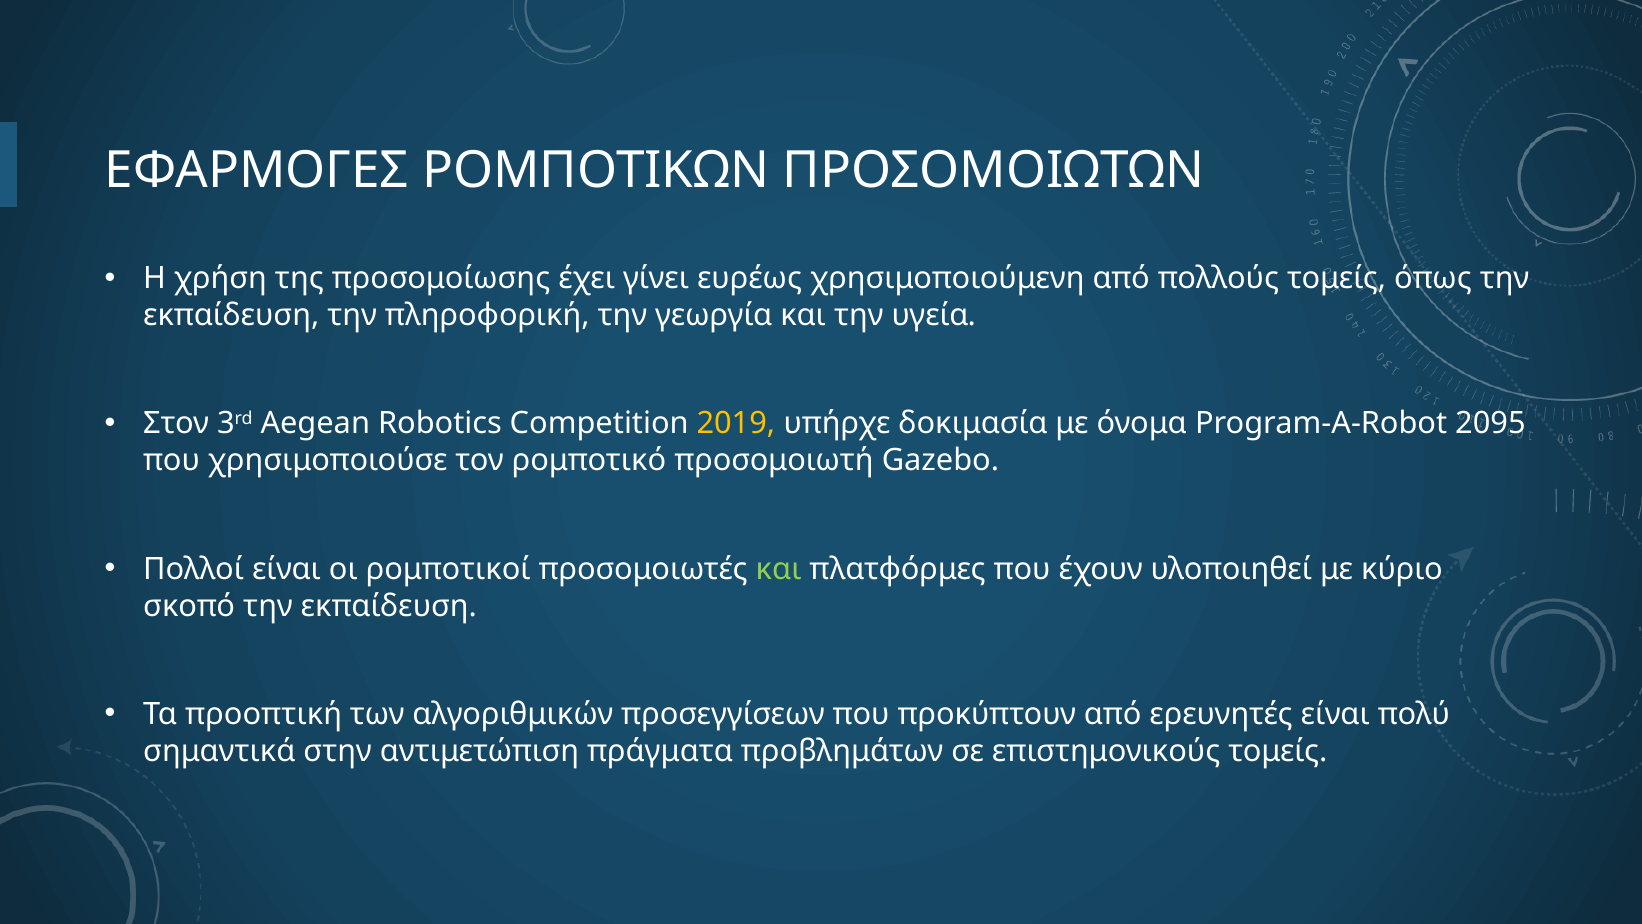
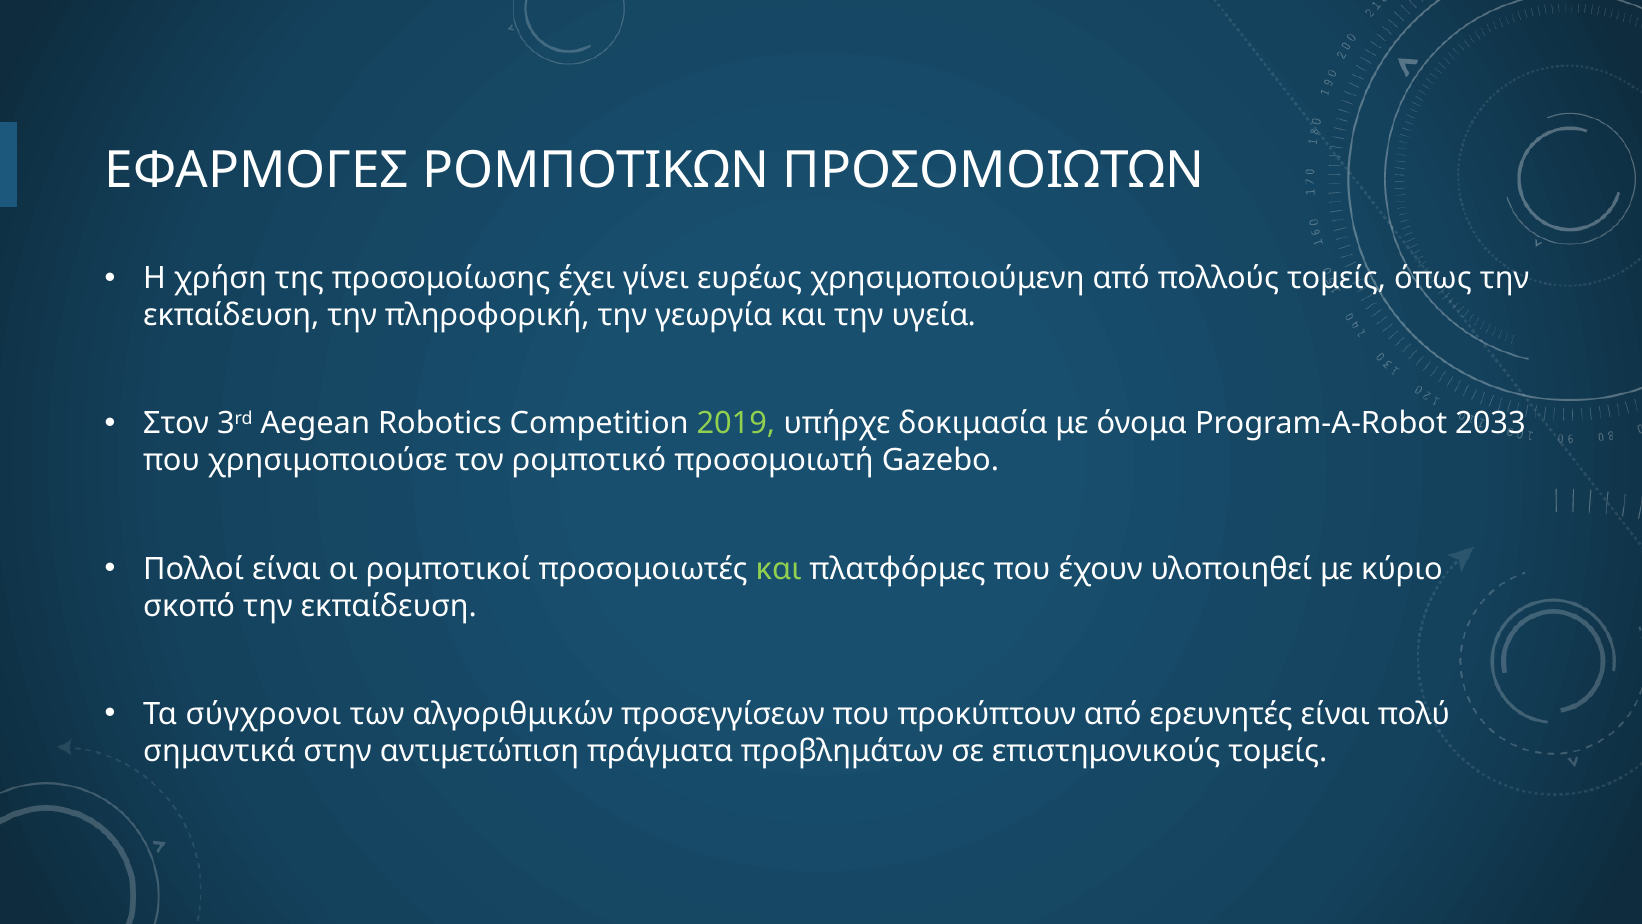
2019 colour: yellow -> light green (736, 424)
2095: 2095 -> 2033 (1490, 424)
προοπτική: προοπτική -> σύγχρονοι (263, 714)
